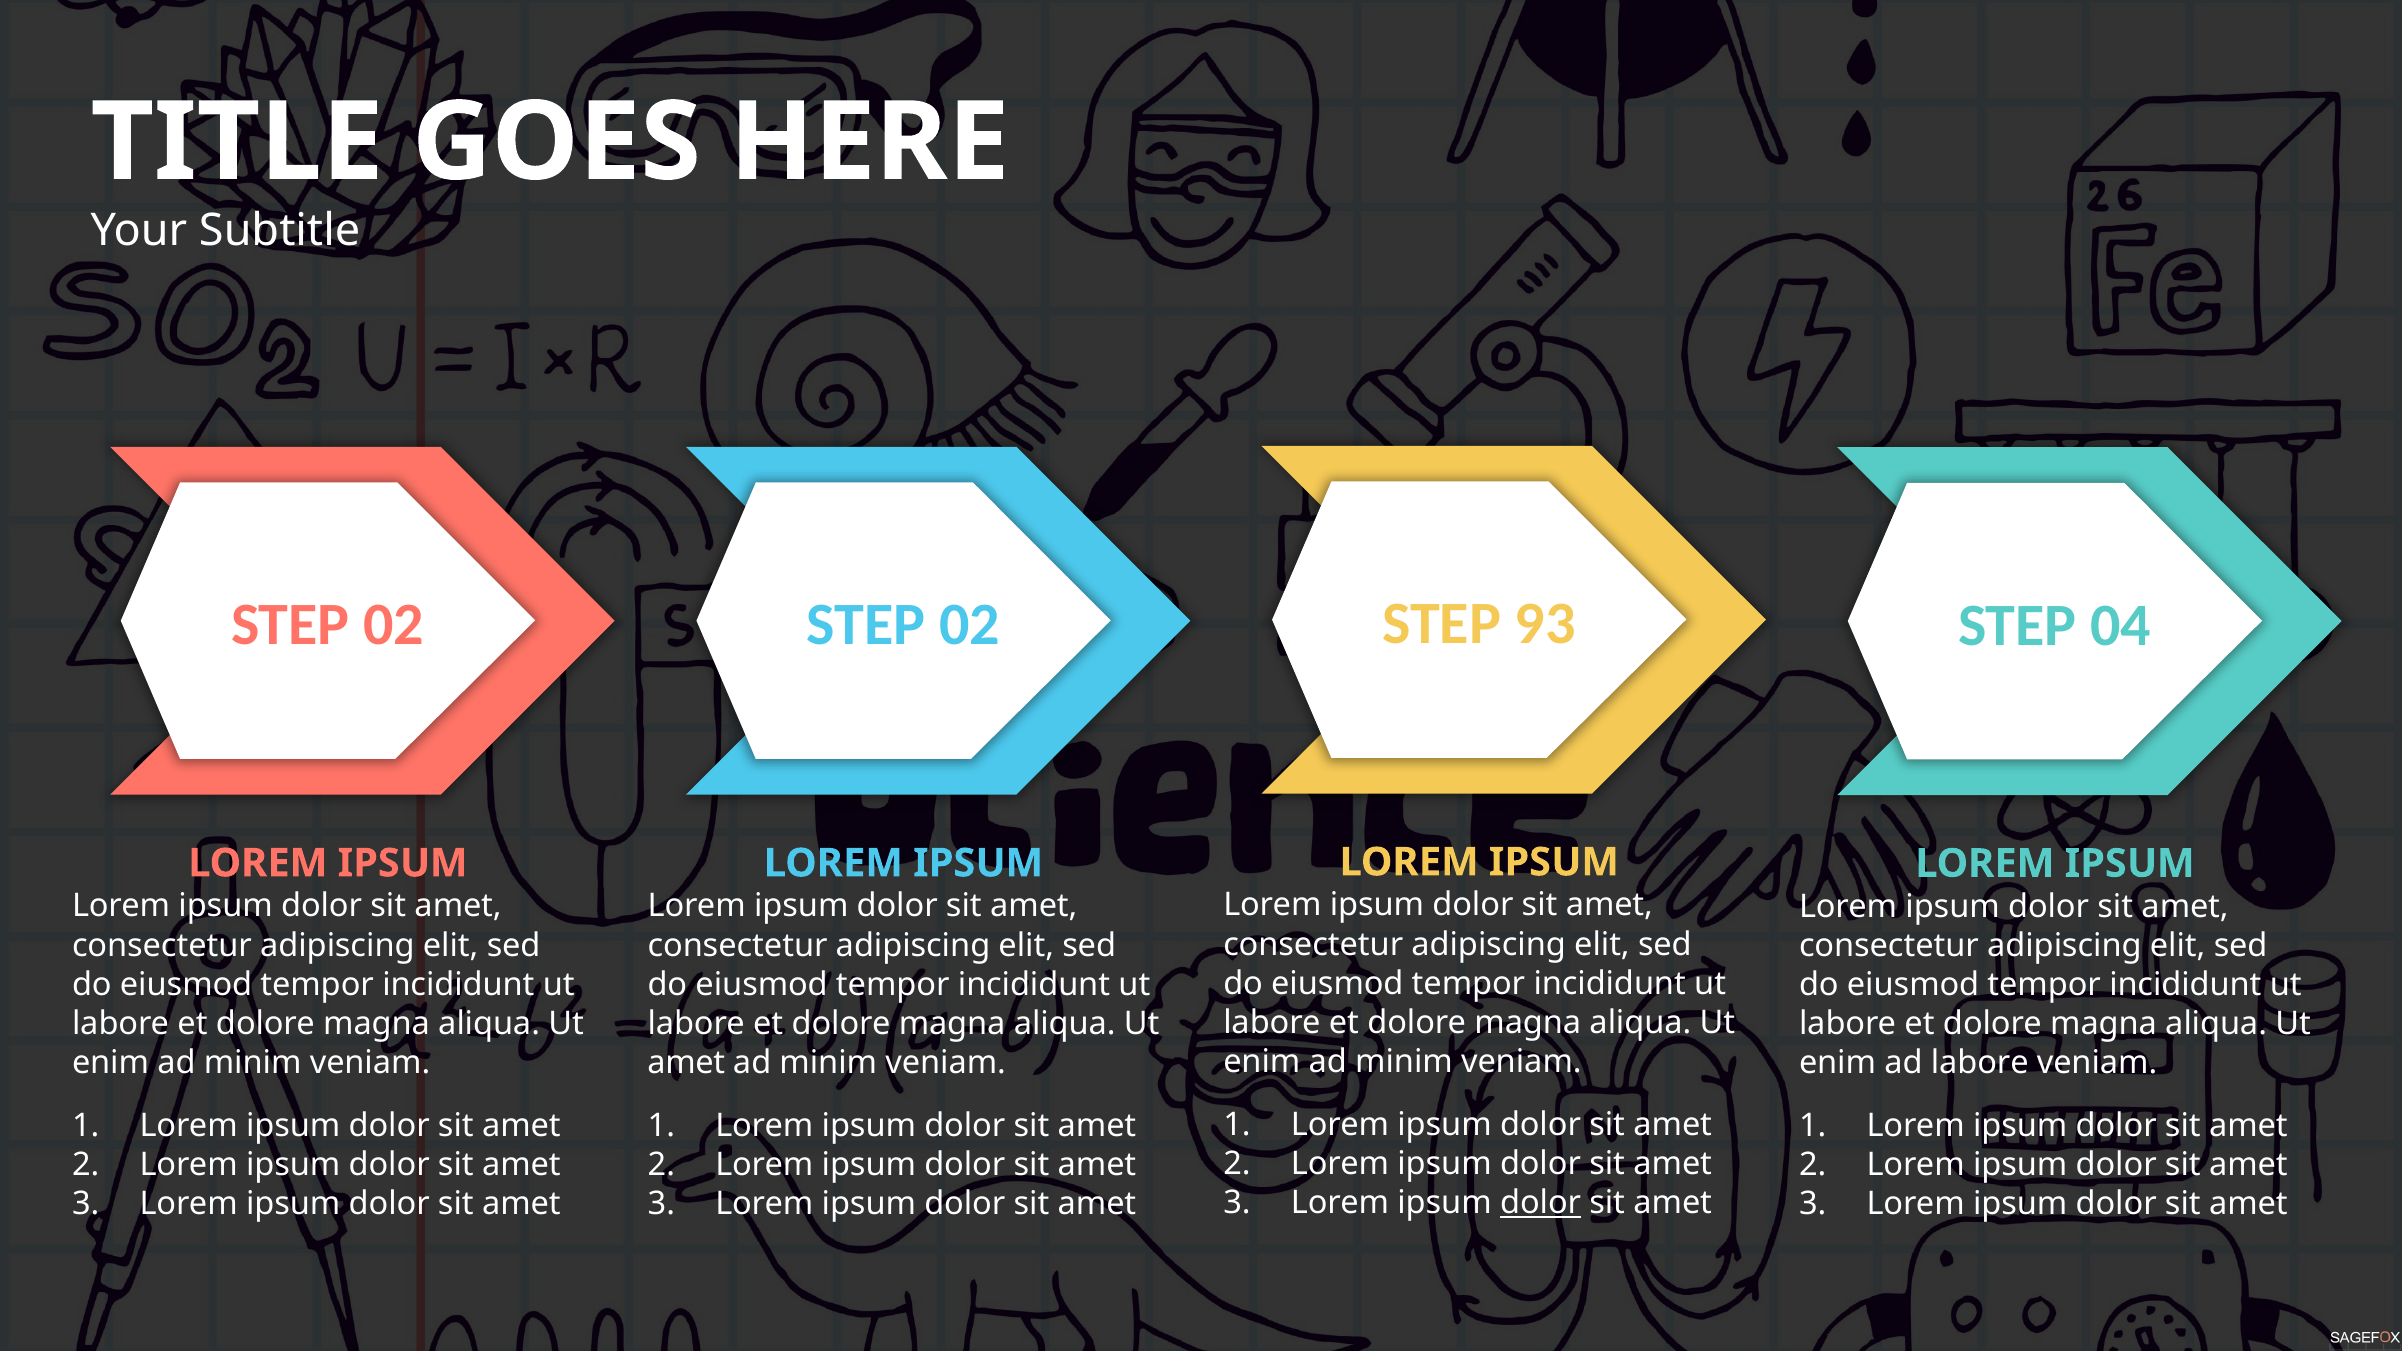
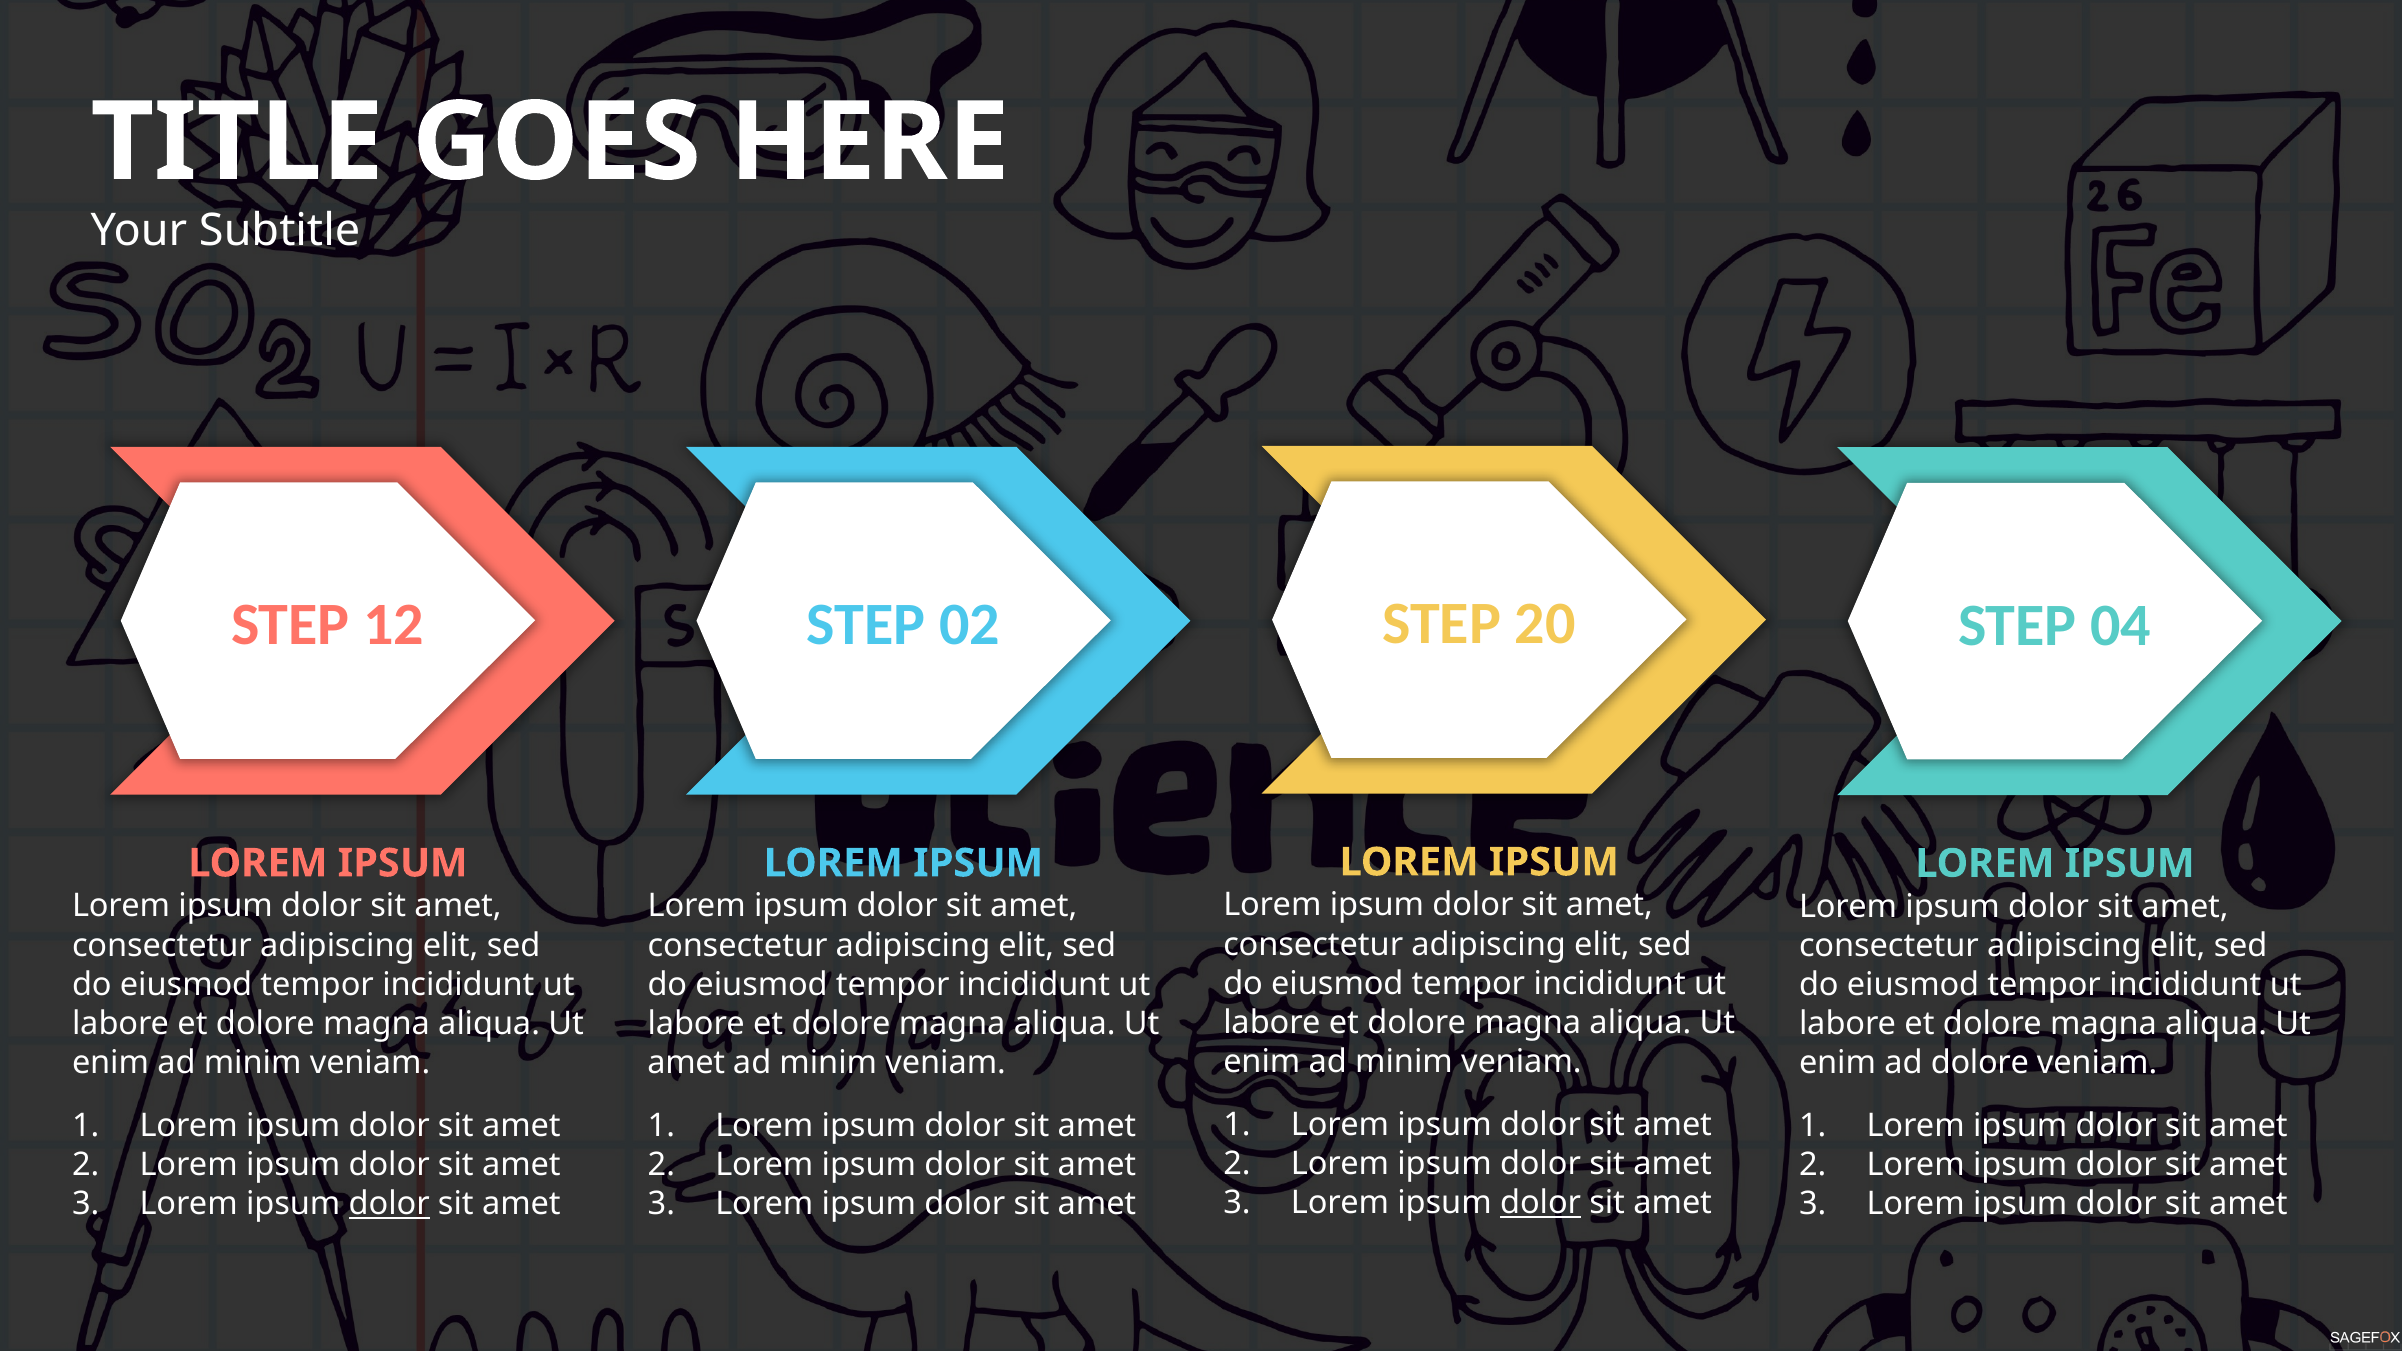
93: 93 -> 20 (1545, 624)
02: 02 -> 12 (394, 625)
ad labore: labore -> dolore (1980, 1063)
dolor underline: none -> present (389, 1204)
